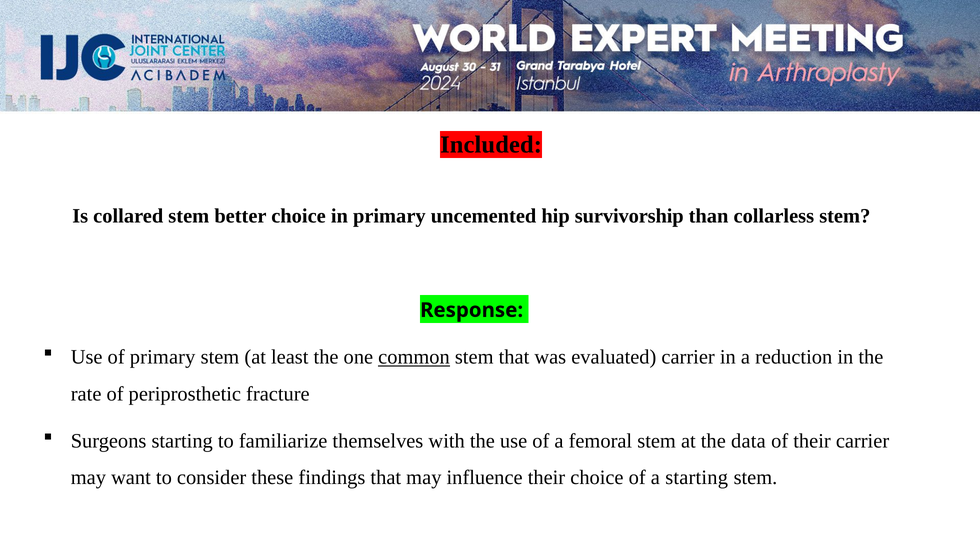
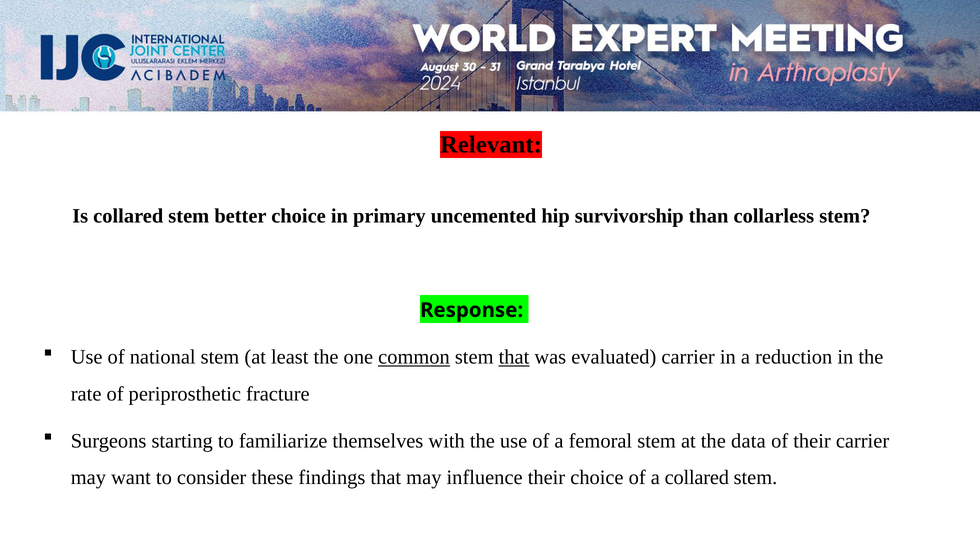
Included: Included -> Relevant (491, 145)
of primary: primary -> national (163, 357)
that underline: none -> present (514, 357)
a starting: starting -> collared (697, 478)
